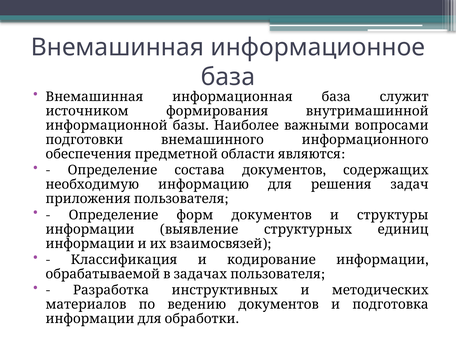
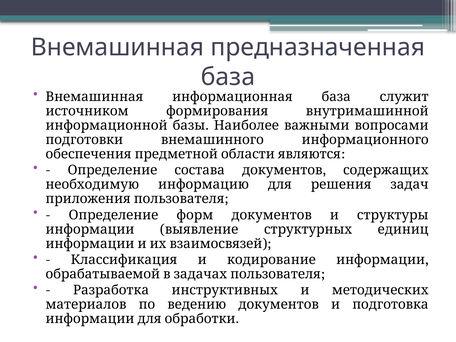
информационное: информационное -> предназначенная (318, 47)
